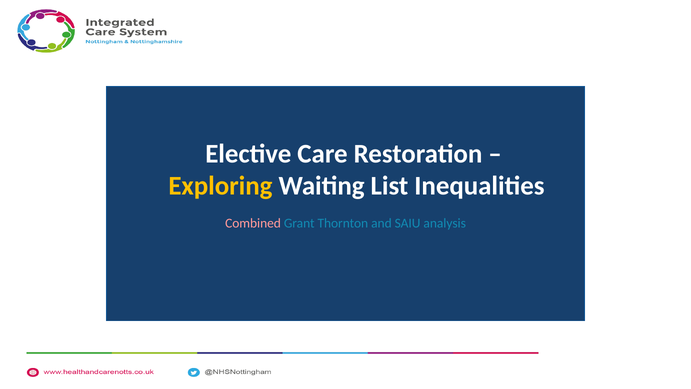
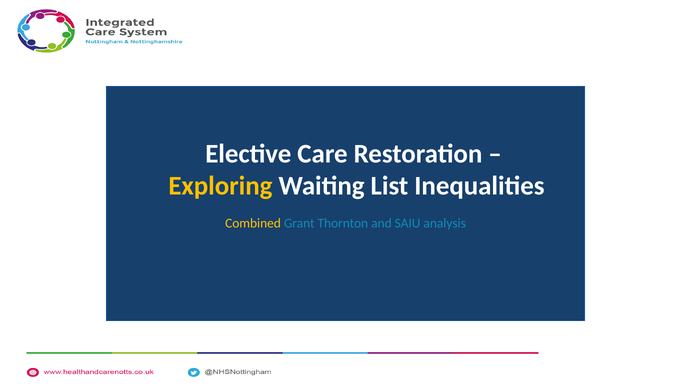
Combined colour: pink -> yellow (253, 223)
